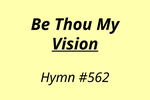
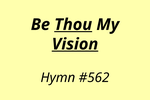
Thou underline: none -> present (73, 25)
